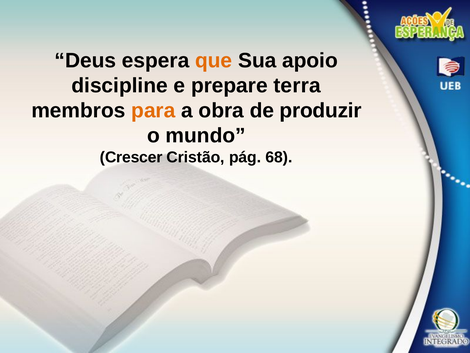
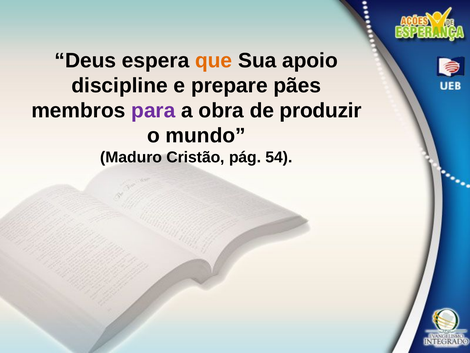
terra: terra -> pães (297, 85)
para colour: orange -> purple (153, 110)
Crescer: Crescer -> Maduro (131, 157)
68: 68 -> 54 (279, 157)
